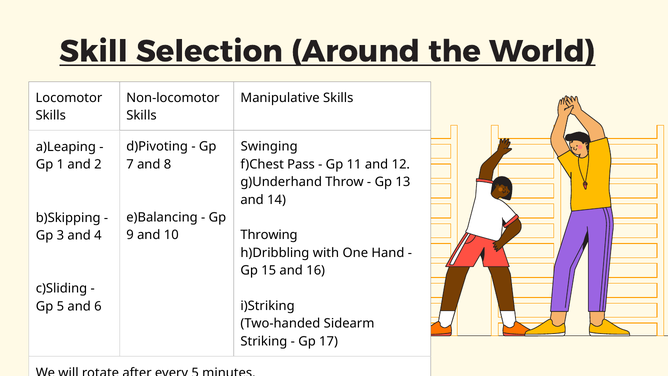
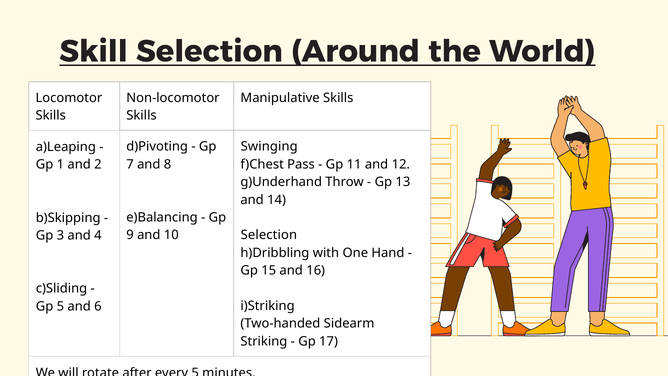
Throwing: Throwing -> Selection (269, 235)
